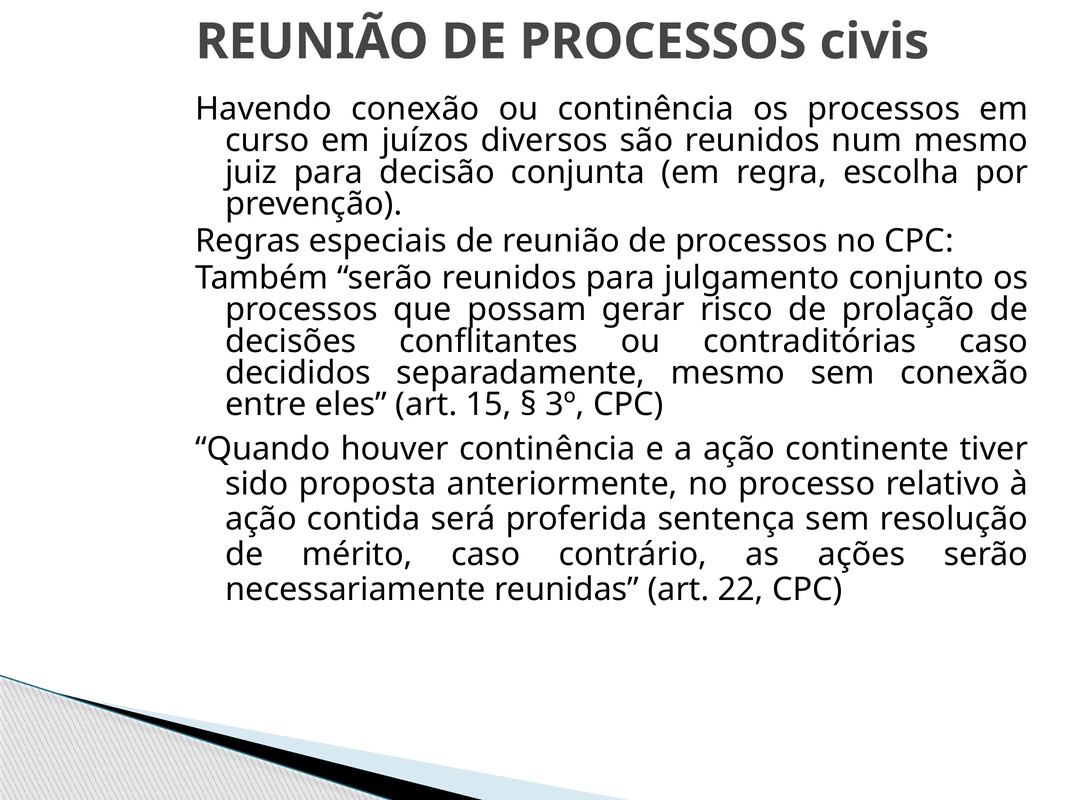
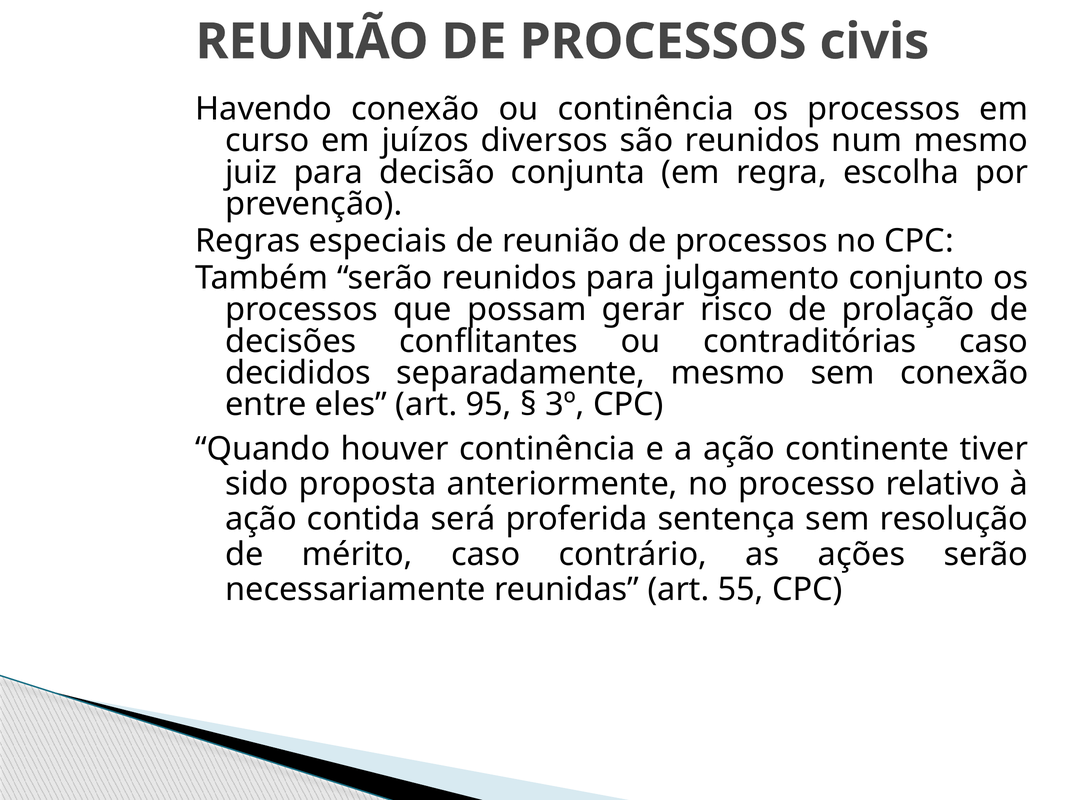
15: 15 -> 95 (489, 404)
22: 22 -> 55 (741, 589)
